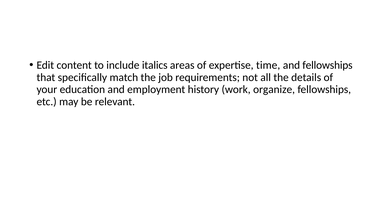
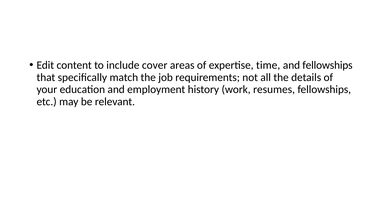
italics: italics -> cover (155, 65)
organize: organize -> resumes (274, 89)
